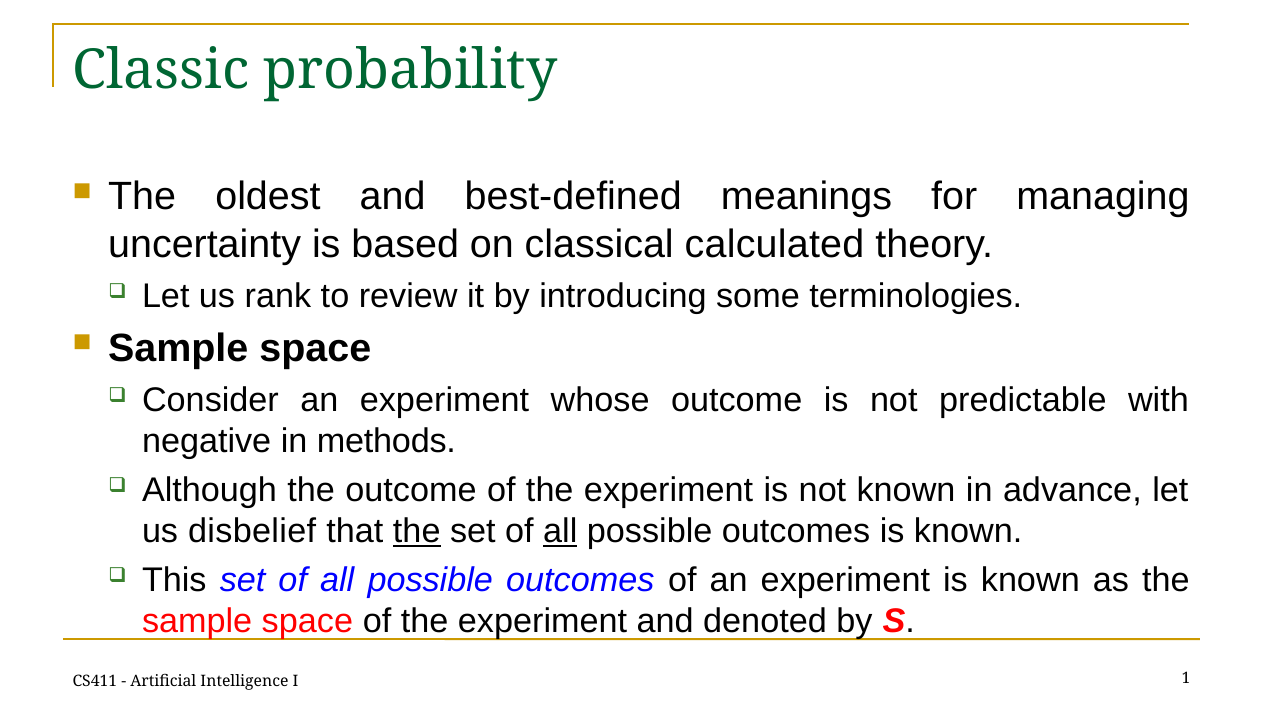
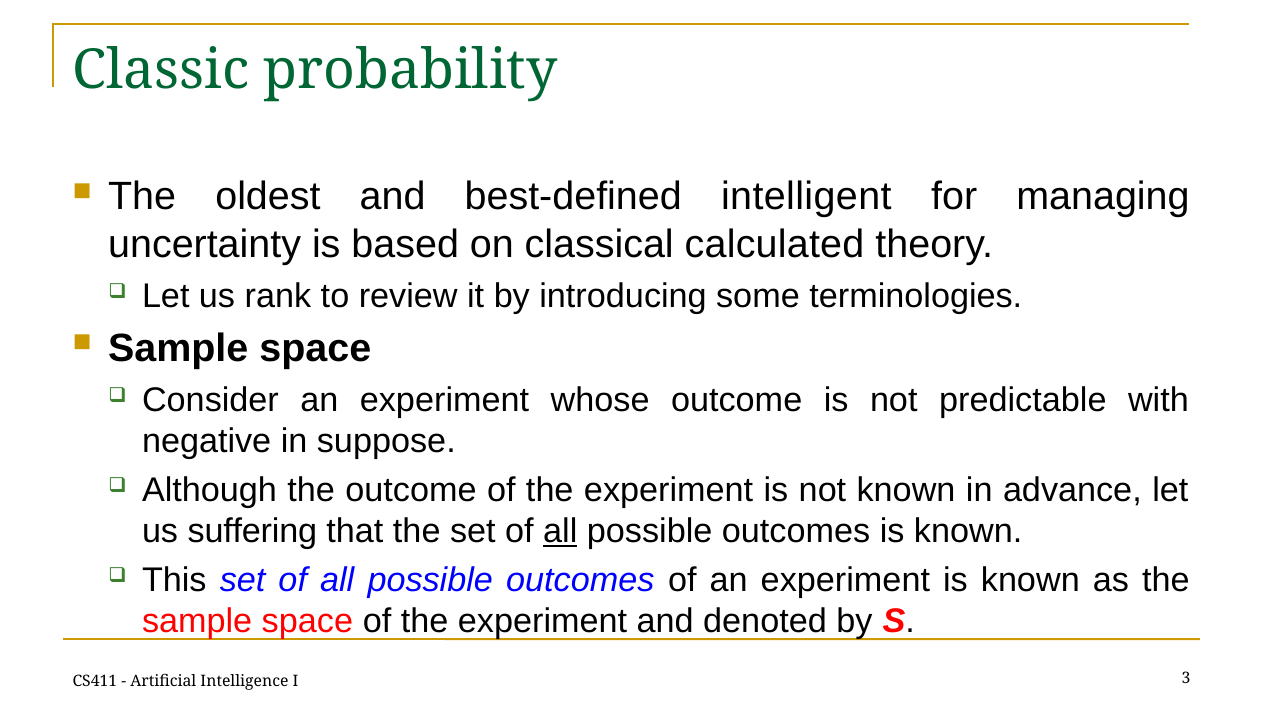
meanings: meanings -> intelligent (806, 197)
methods: methods -> suppose (386, 441)
disbelief: disbelief -> suffering (252, 531)
the underline: present -> none (417, 531)
1: 1 -> 3 (1186, 678)
